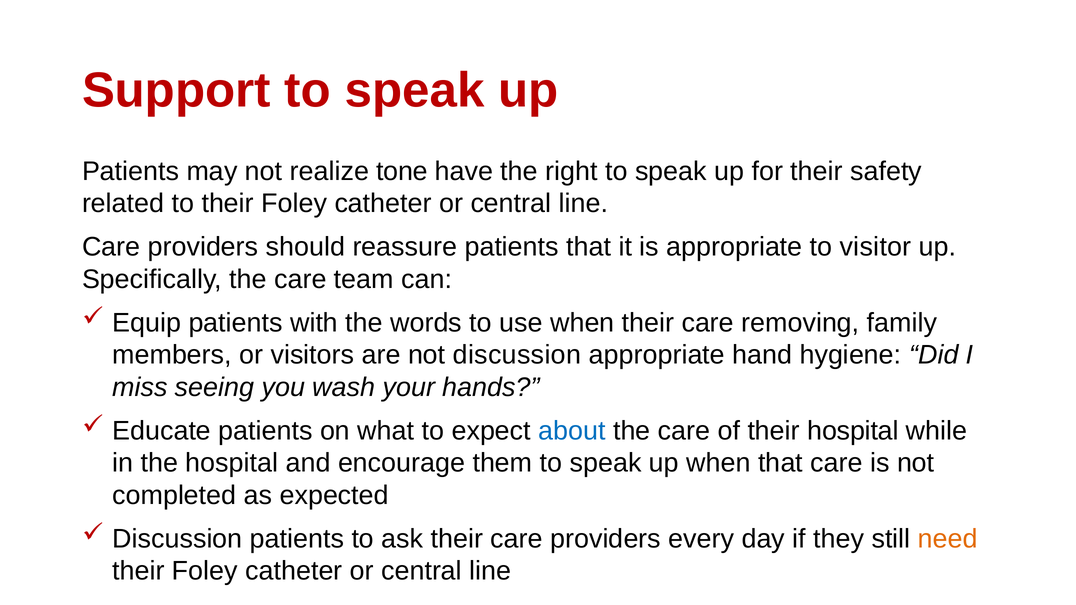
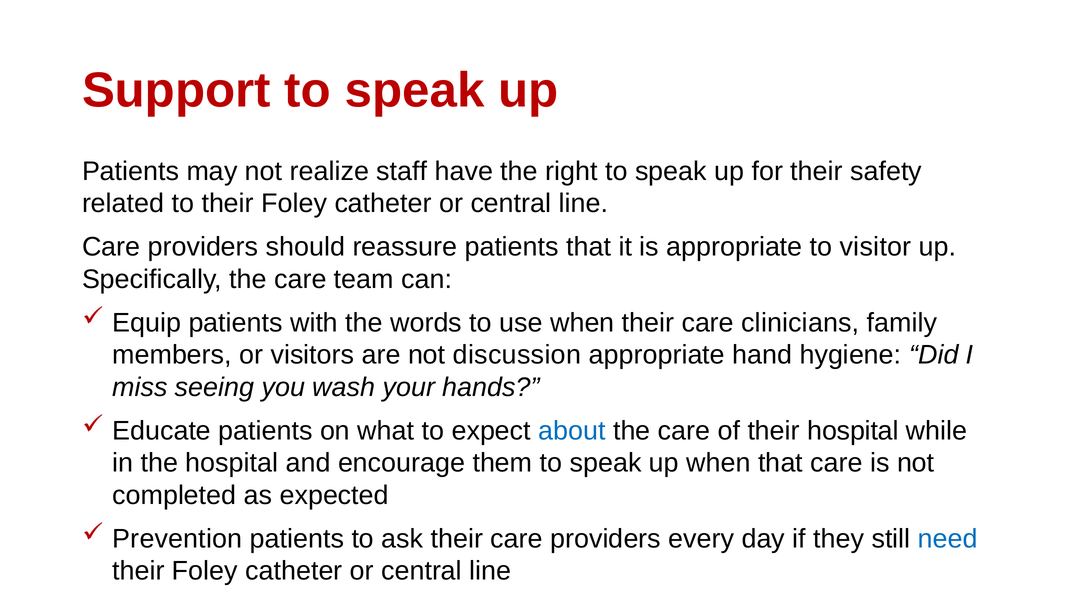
tone: tone -> staff (402, 171)
removing: removing -> clinicians (800, 323)
Discussion: Discussion -> Prevention (177, 539)
need colour: orange -> blue (948, 539)
